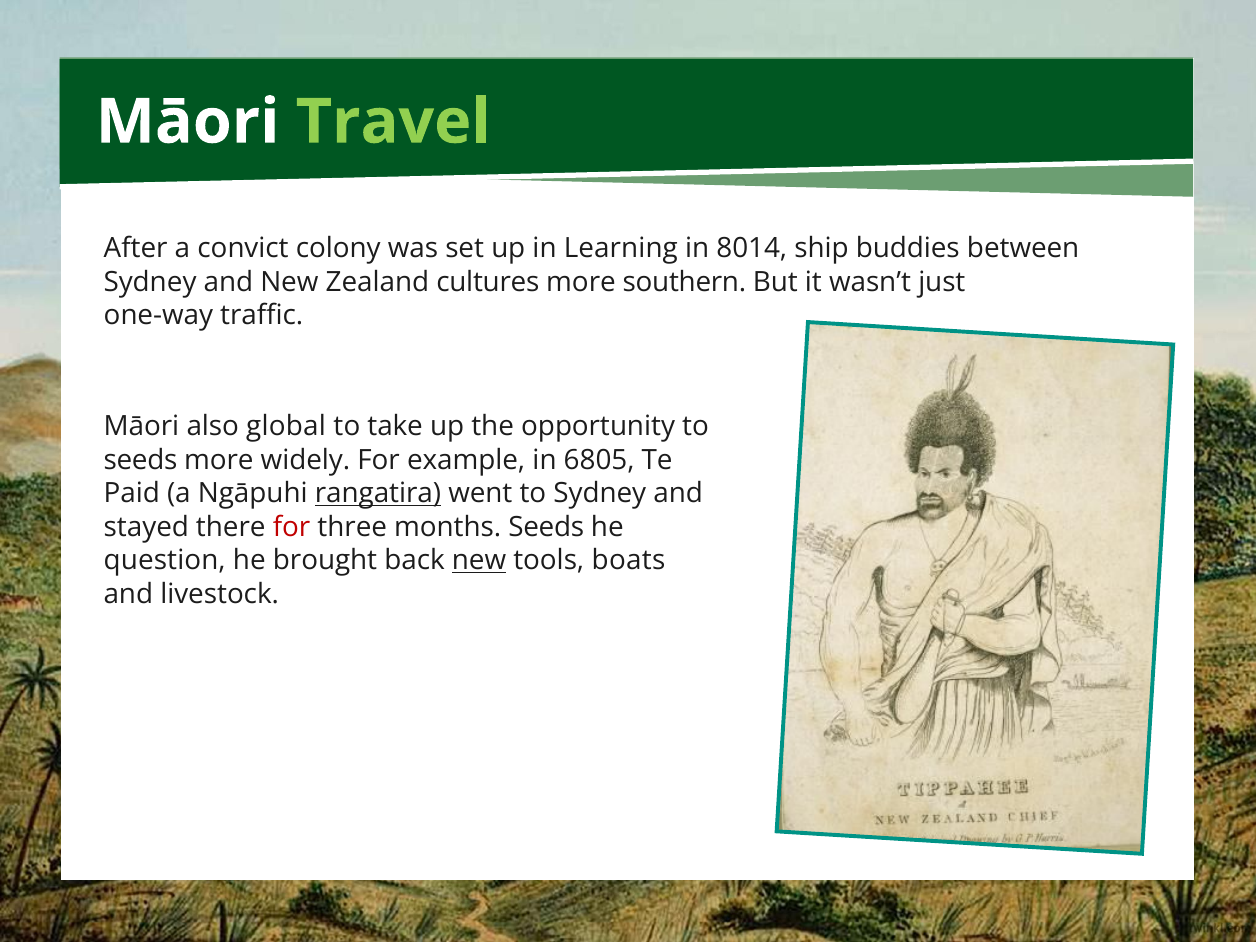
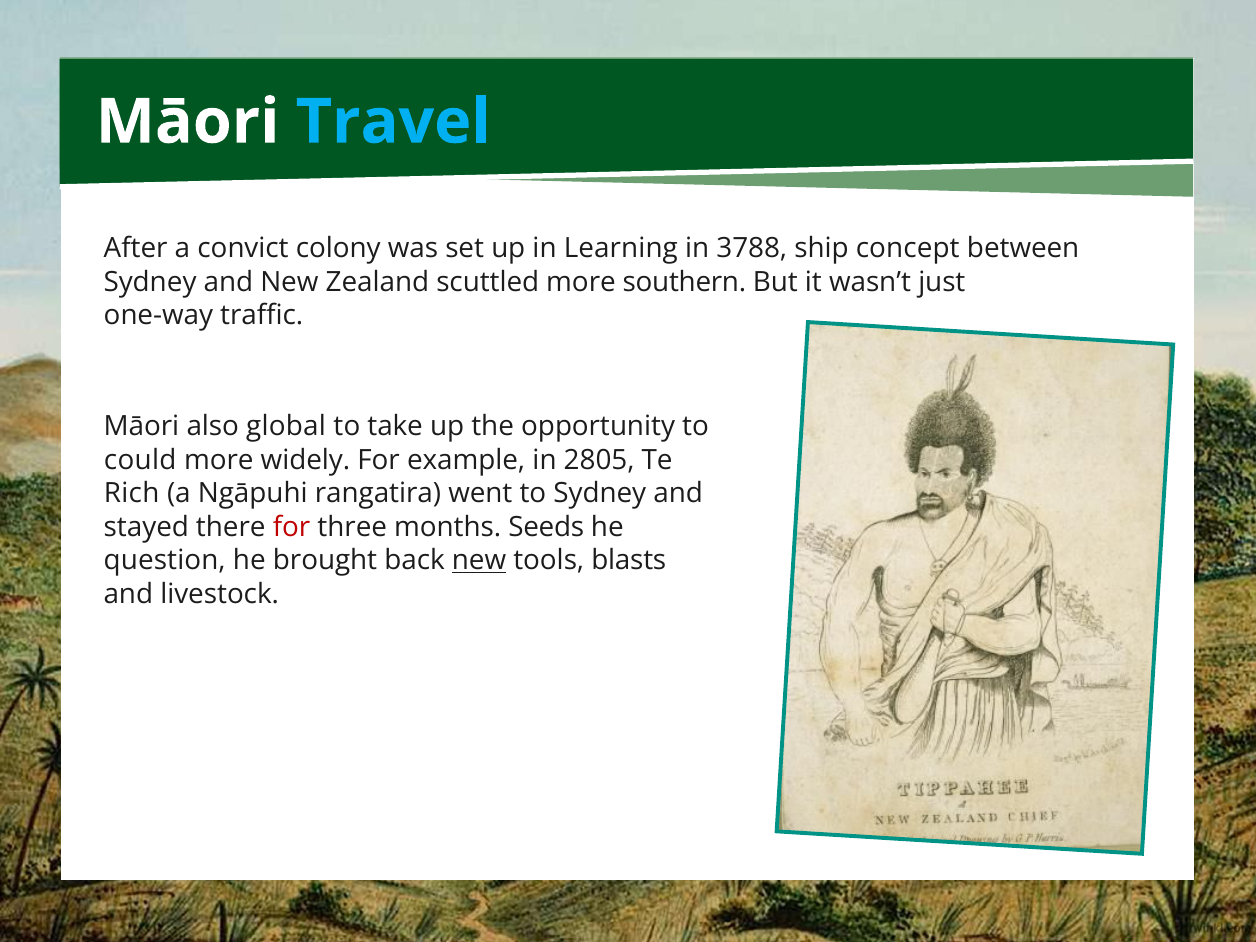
Travel colour: light green -> light blue (393, 122)
8014: 8014 -> 3788 (752, 248)
buddies: buddies -> concept (908, 248)
cultures: cultures -> scuttled (488, 282)
seeds: seeds -> could (140, 460)
6805: 6805 -> 2805 (599, 460)
Paid: Paid -> Rich (132, 493)
rangatira underline: present -> none (378, 493)
boats: boats -> blasts (629, 560)
